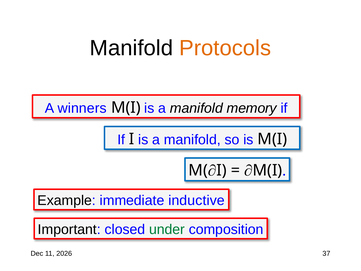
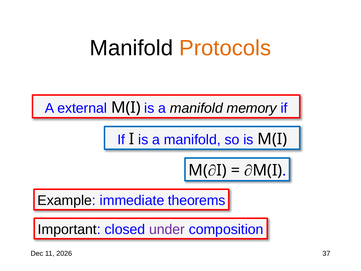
winners: winners -> external (82, 108)
inductive: inductive -> theorems (197, 200)
under colour: green -> purple (167, 229)
